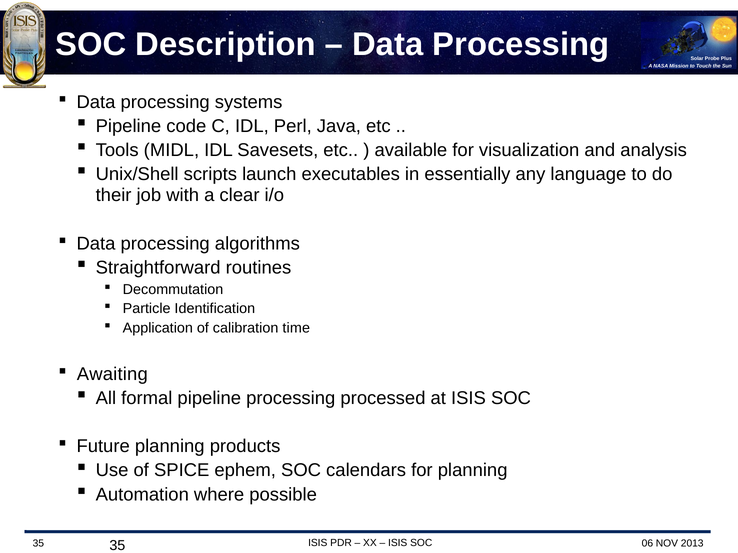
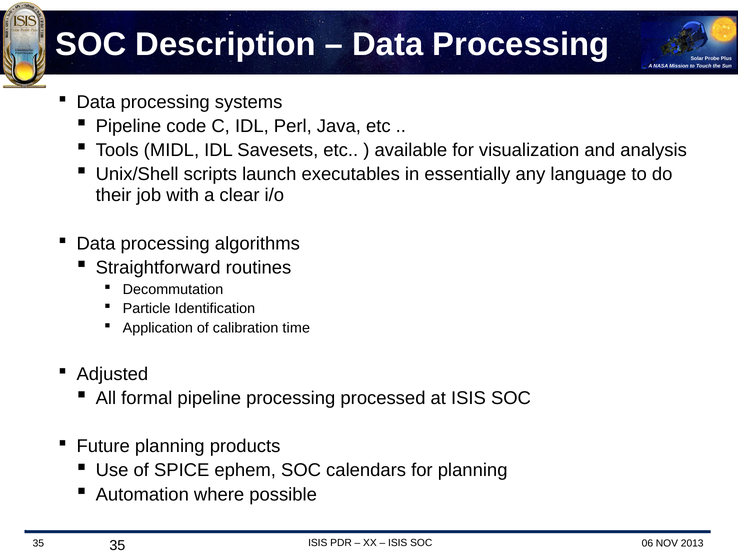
Awaiting: Awaiting -> Adjusted (112, 374)
